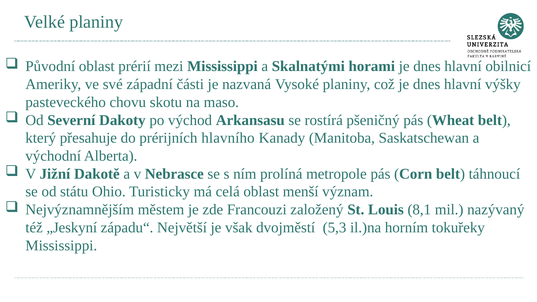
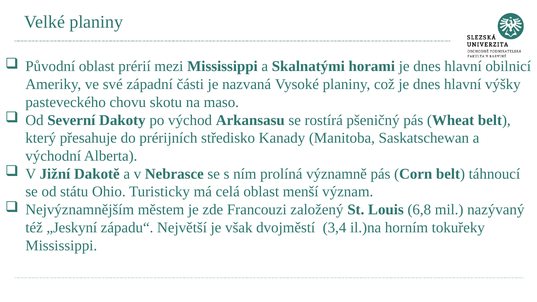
hlavního: hlavního -> středisko (228, 138)
metropole: metropole -> významně (337, 174)
8,1: 8,1 -> 6,8 (419, 210)
5,3: 5,3 -> 3,4 (335, 228)
